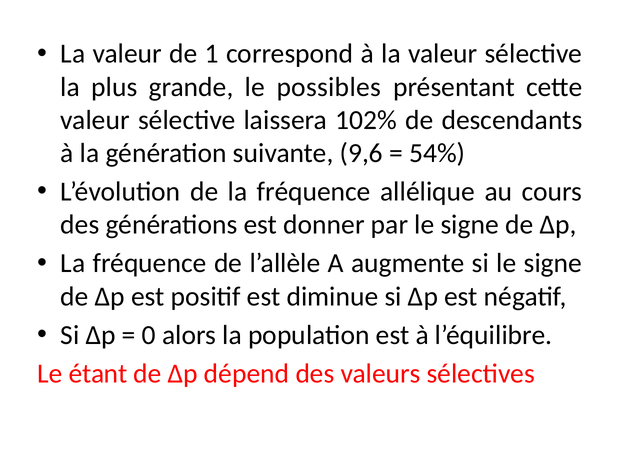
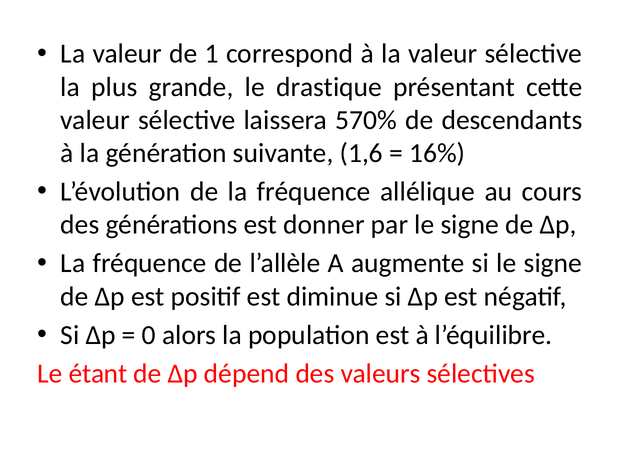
possibles: possibles -> drastique (329, 87)
102%: 102% -> 570% (366, 120)
9,6: 9,6 -> 1,6 (361, 153)
54%: 54% -> 16% (437, 153)
